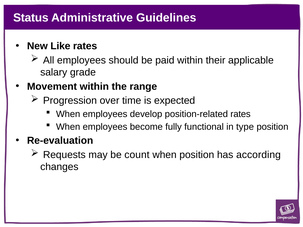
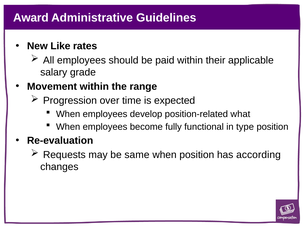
Status: Status -> Award (31, 18)
position-related rates: rates -> what (240, 114)
count: count -> same (137, 155)
